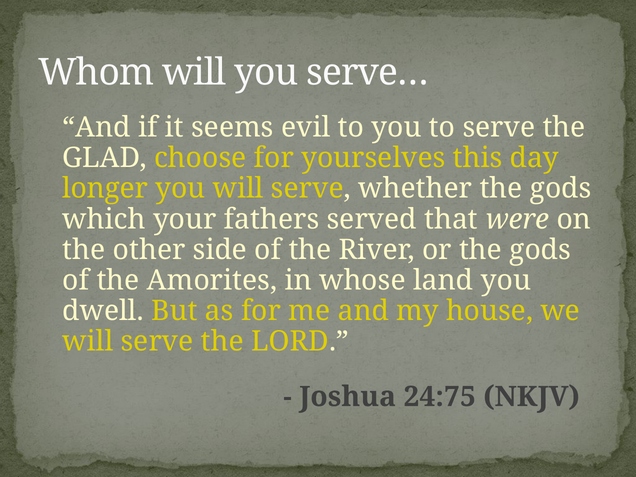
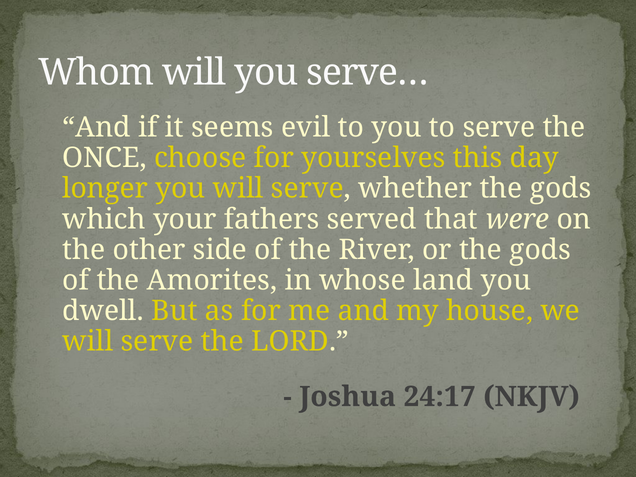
GLAD: GLAD -> ONCE (105, 158)
24:75: 24:75 -> 24:17 (440, 397)
